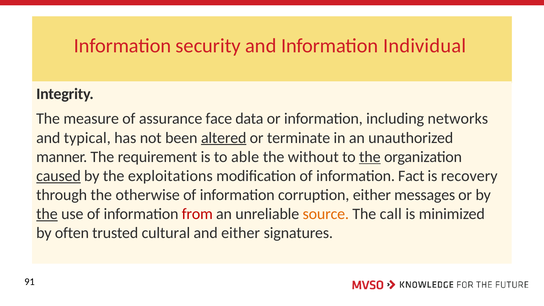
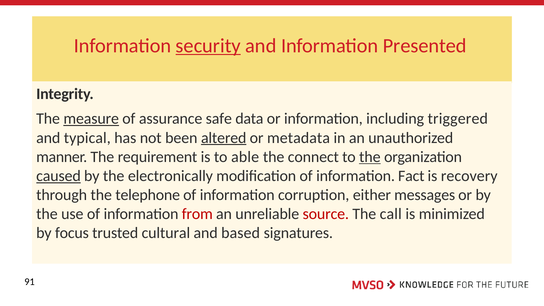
security underline: none -> present (208, 46)
Individual: Individual -> Presented (425, 46)
measure underline: none -> present (91, 119)
face: face -> safe (219, 119)
networks: networks -> triggered (458, 119)
terminate: terminate -> metadata (299, 138)
without: without -> connect (313, 157)
exploitations: exploitations -> electronically (170, 176)
otherwise: otherwise -> telephone (148, 195)
the underline: present -> none (47, 214)
source colour: orange -> red (326, 214)
often: often -> focus (72, 233)
and either: either -> based (241, 233)
